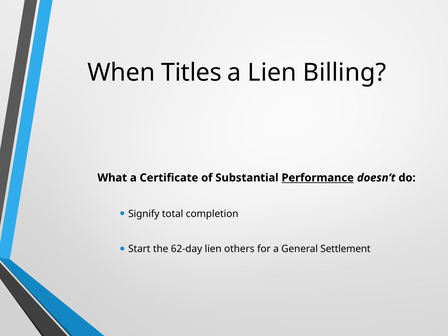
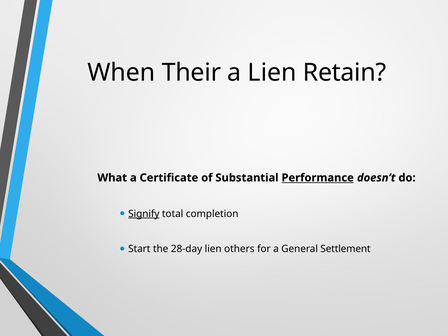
Titles: Titles -> Their (191, 73)
Billing: Billing -> Retain (345, 73)
Signify underline: none -> present (144, 214)
62-day: 62-day -> 28-day (187, 249)
